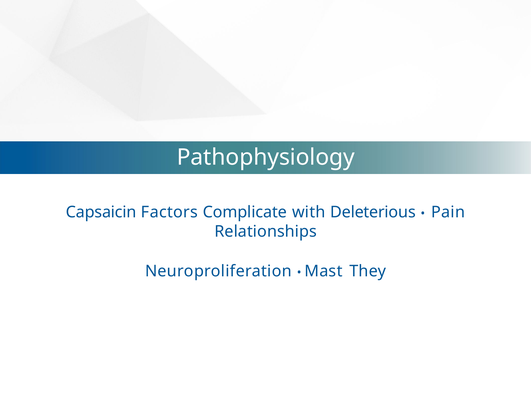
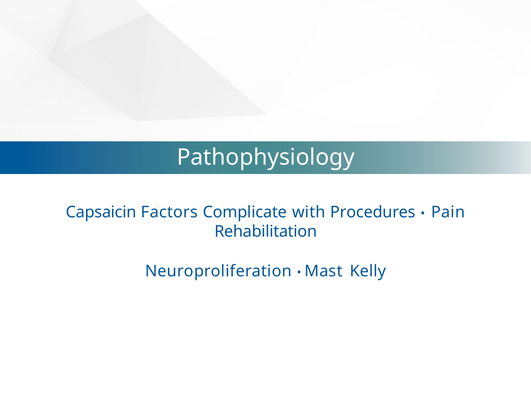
Deleterious: Deleterious -> Procedures (373, 212)
Relationships: Relationships -> Rehabilitation (266, 231)
They: They -> Kelly (368, 271)
